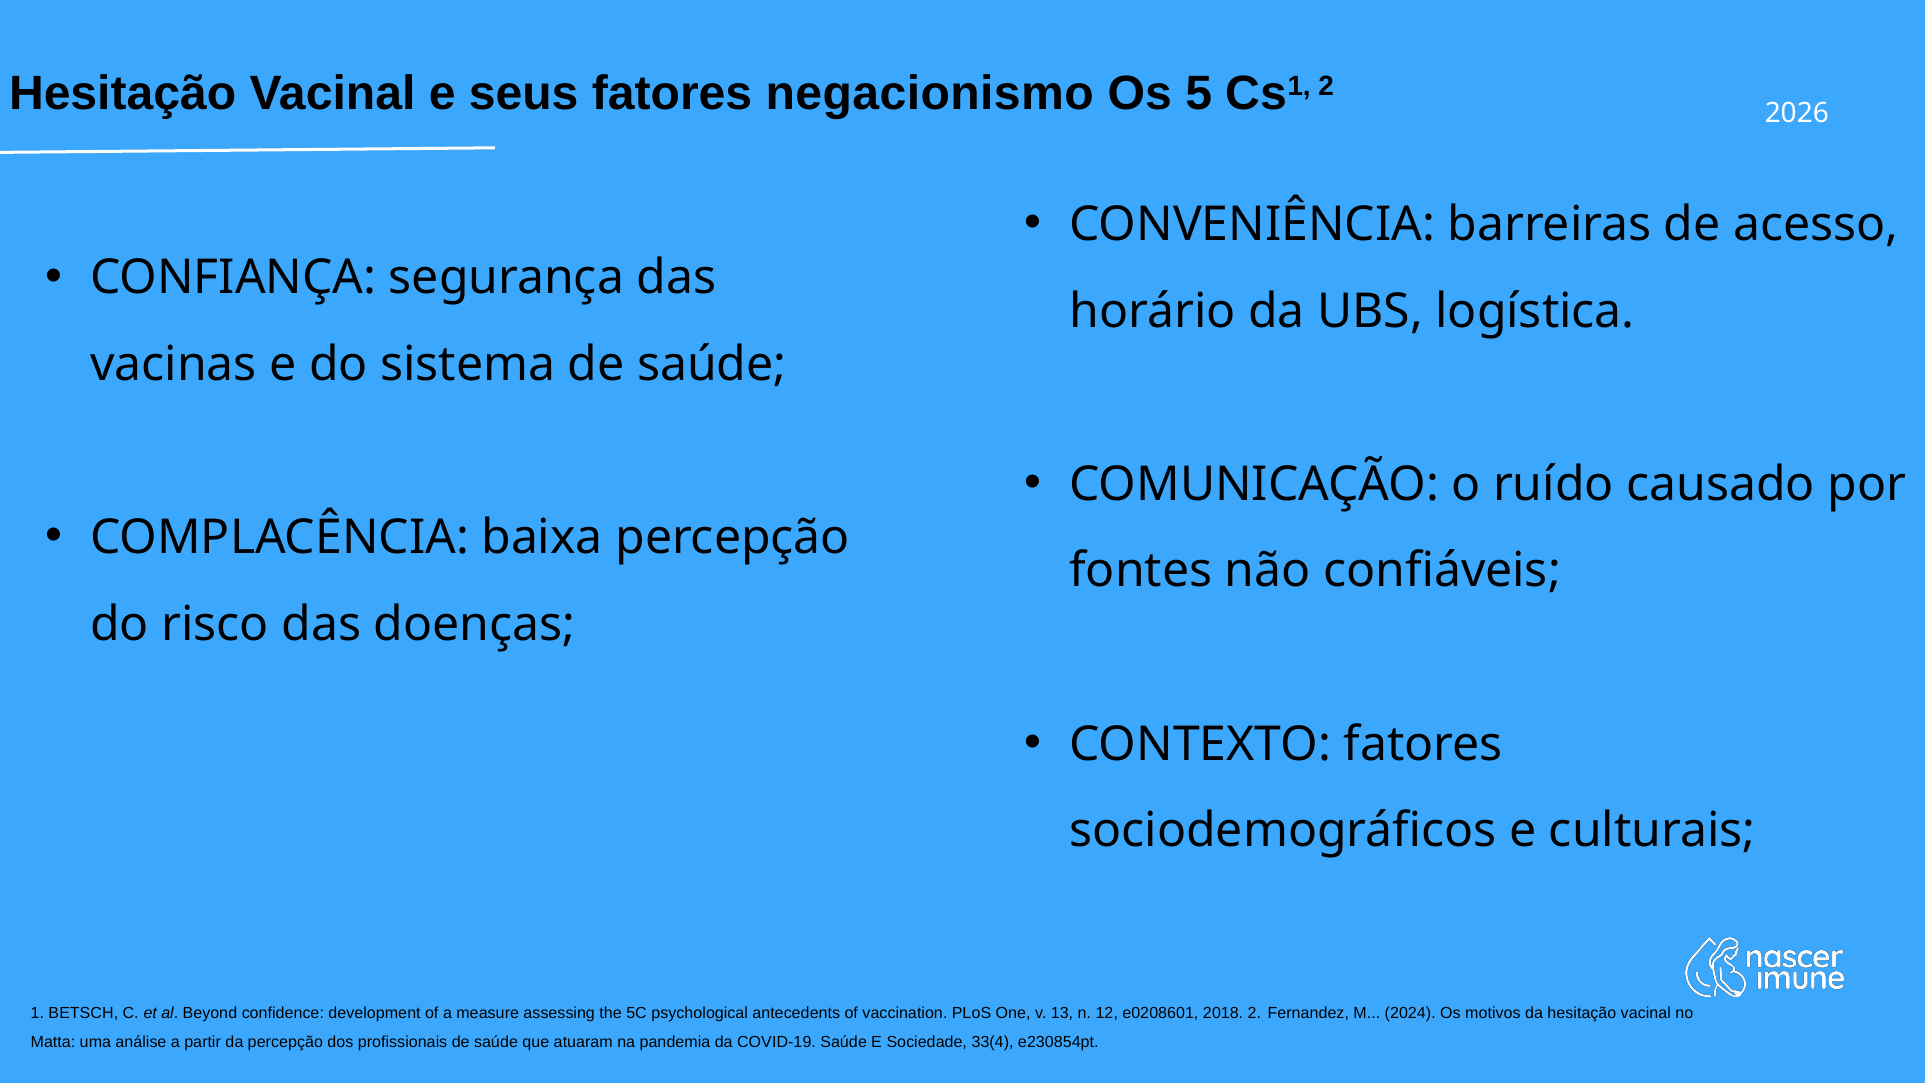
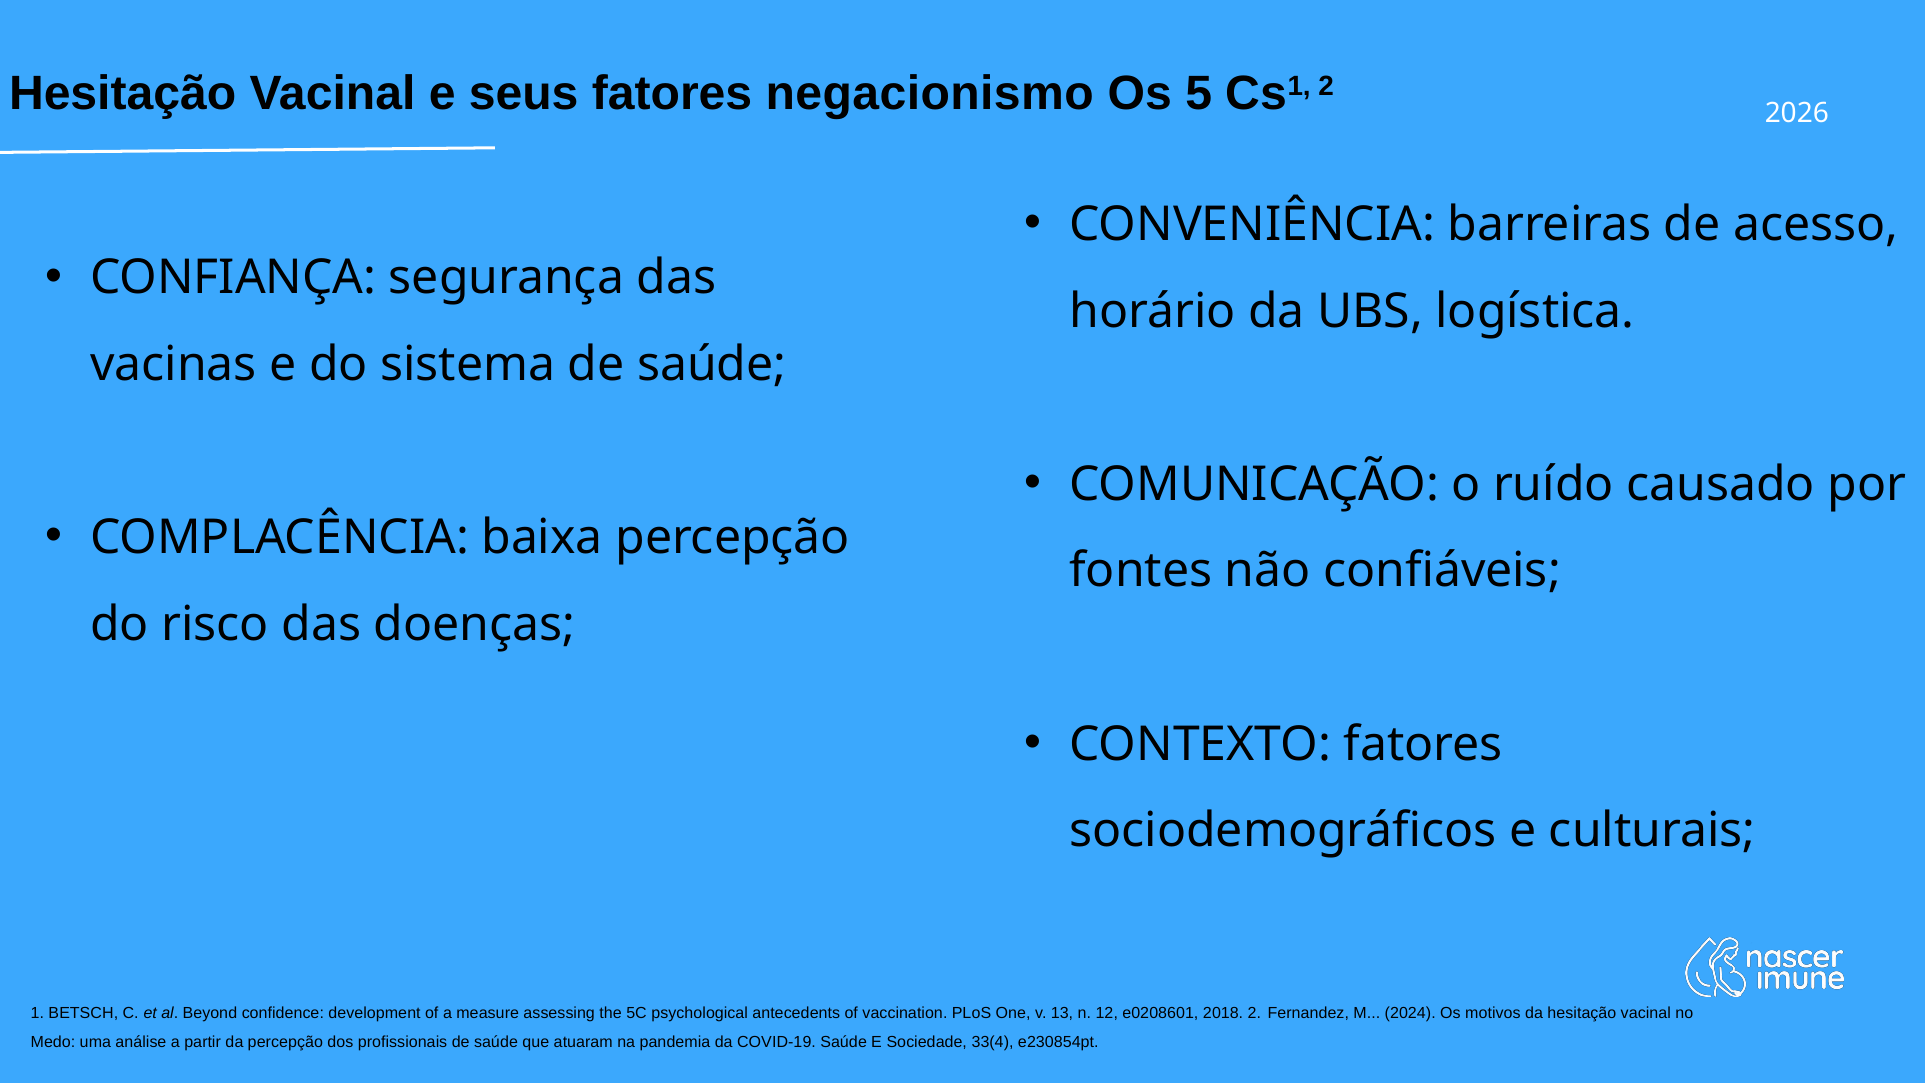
Matta: Matta -> Medo (53, 1042)
